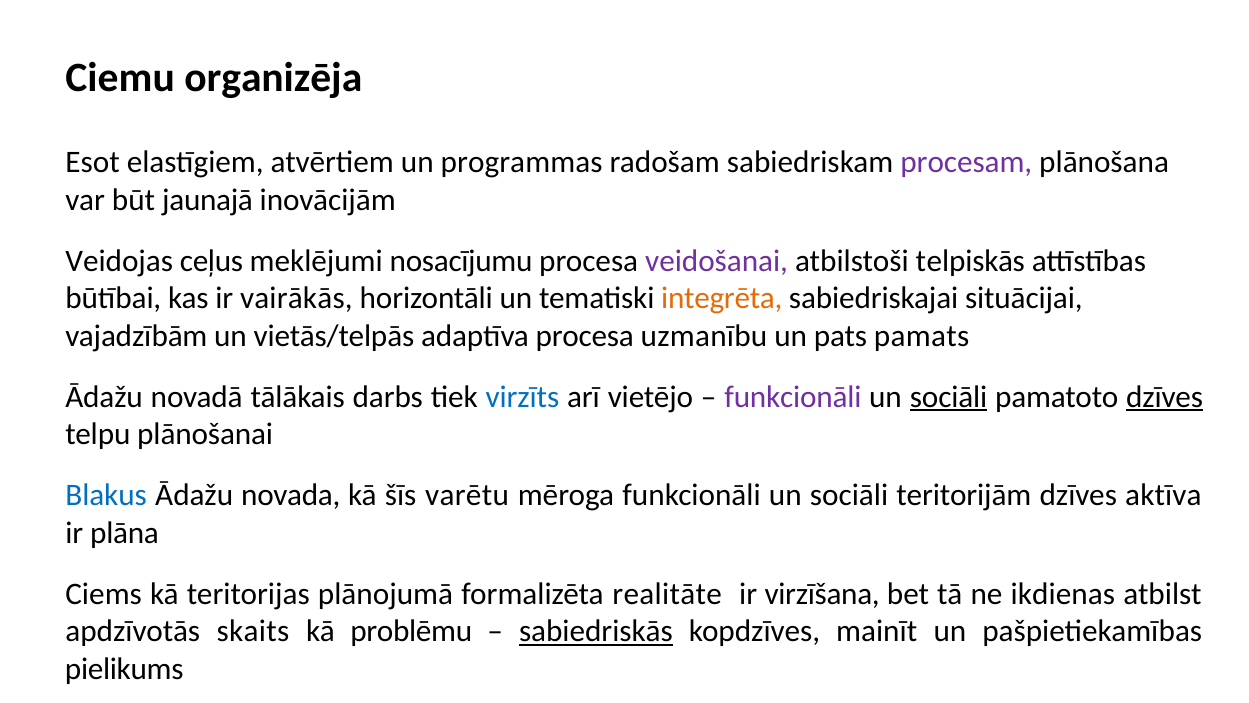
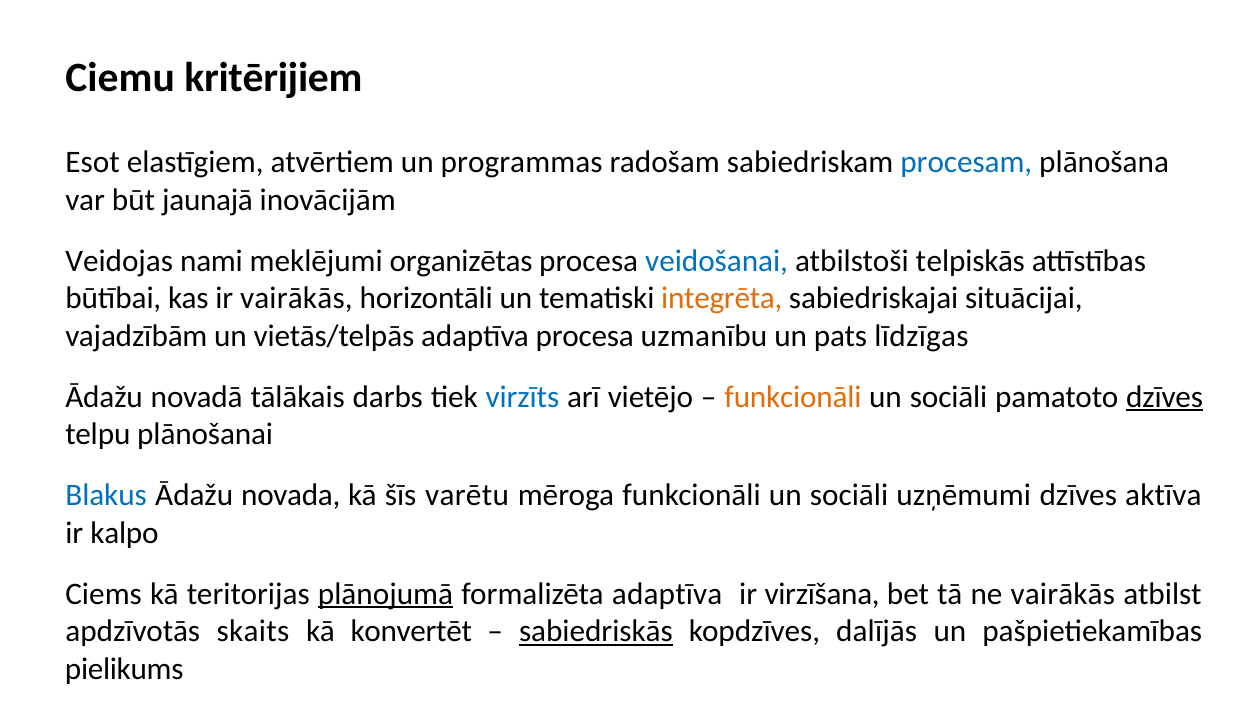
organizēja: organizēja -> kritērijiem (273, 77)
procesam colour: purple -> blue (966, 162)
ceļus: ceļus -> nami (212, 261)
nosacījumu: nosacījumu -> organizētas (461, 261)
veidošanai colour: purple -> blue (717, 261)
pamats: pamats -> līdzīgas (922, 336)
funkcionāli colour: purple -> orange (793, 397)
sociāli underline: present -> none (949, 397)
teritorijām: teritorijām -> uzņēmumi (964, 495)
plāna: plāna -> kalpo (124, 532)
plānojumā underline: none -> present (385, 593)
formalizēta realitāte: realitāte -> adaptīva (667, 593)
ne ikdienas: ikdienas -> vairākās (1063, 593)
problēmu: problēmu -> konvertēt (411, 631)
mainīt: mainīt -> dalījās (877, 631)
